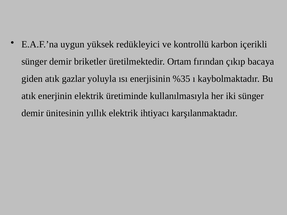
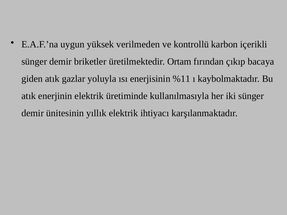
redükleyici: redükleyici -> verilmeden (138, 44)
%35: %35 -> %11 (182, 79)
